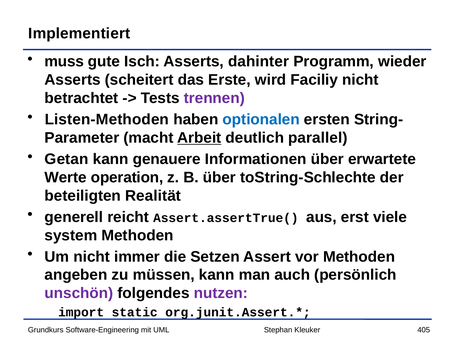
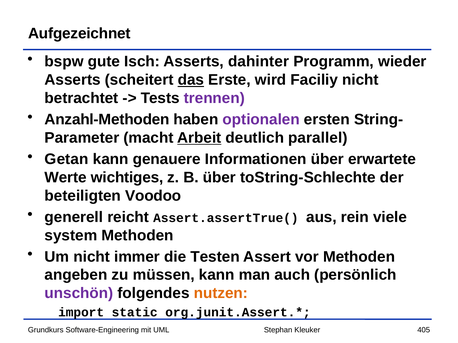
Implementiert: Implementiert -> Aufgezeichnet (79, 34)
muss: muss -> bspw (64, 62)
das underline: none -> present (191, 80)
Listen-Methoden: Listen-Methoden -> Anzahl-Methoden (107, 120)
optionalen colour: blue -> purple (261, 120)
operation: operation -> wichtiges (127, 178)
Realität: Realität -> Voodoo (153, 196)
erst: erst -> rein (355, 217)
Setzen: Setzen -> Testen (215, 257)
nutzen colour: purple -> orange (221, 294)
